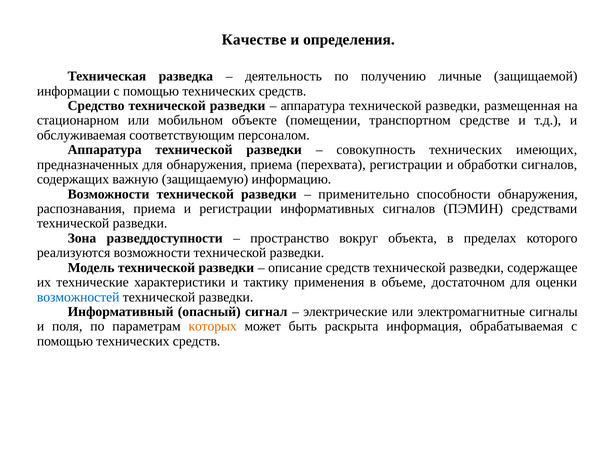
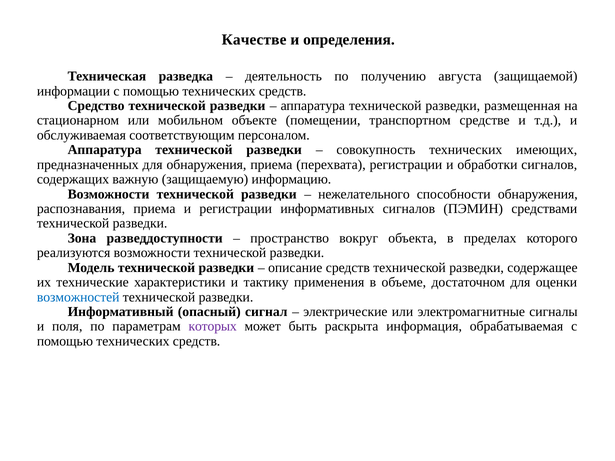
личные: личные -> августа (460, 76)
применительно: применительно -> нежелательного (364, 194)
которых colour: orange -> purple (213, 327)
